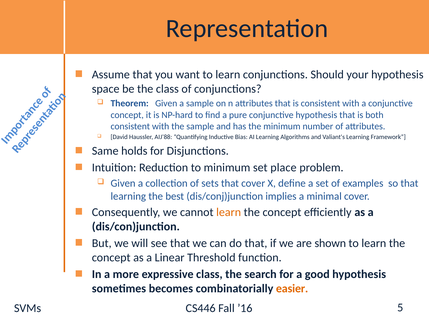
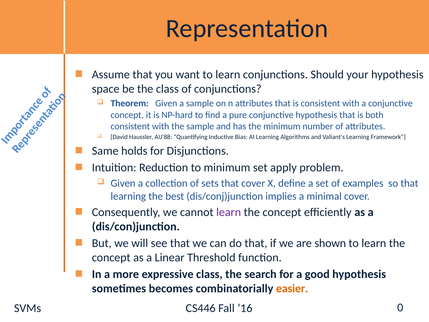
place: place -> apply (283, 168)
learn colour: orange -> purple (229, 212)
5: 5 -> 0 (400, 307)
